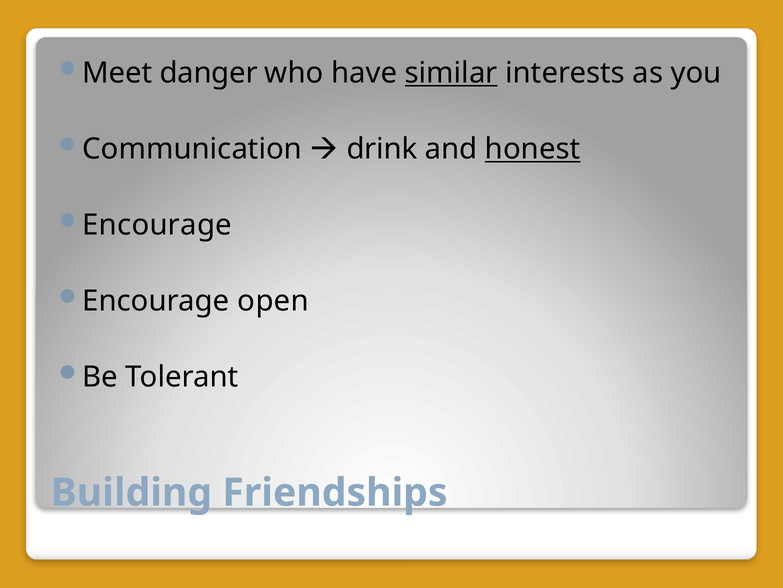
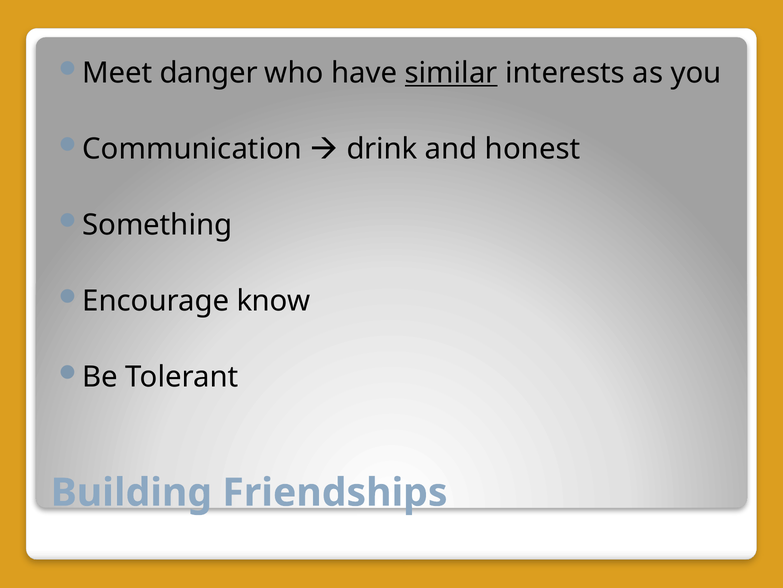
honest underline: present -> none (533, 149)
Encourage: Encourage -> Something (157, 225)
open: open -> know (273, 301)
